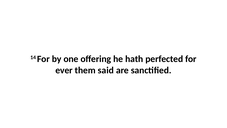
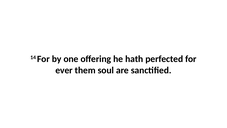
said: said -> soul (106, 70)
